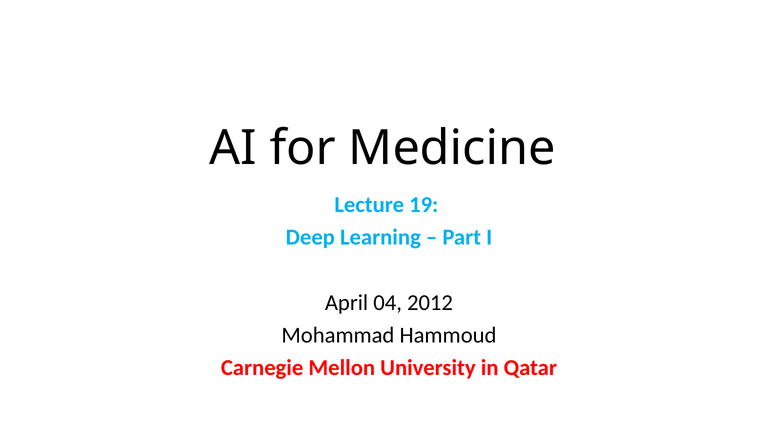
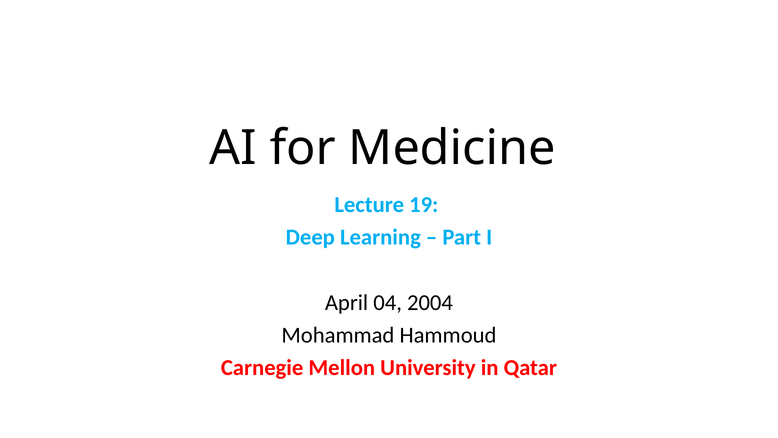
2012: 2012 -> 2004 (430, 302)
